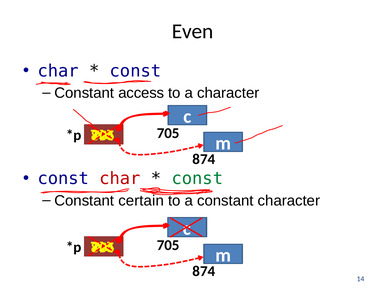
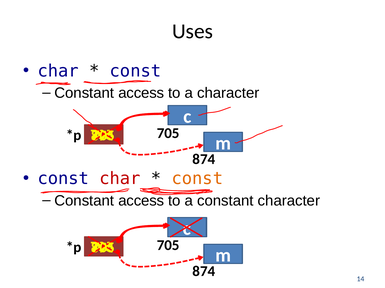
Even: Even -> Uses (193, 31)
const colour: green -> orange (197, 179)
certain: certain -> access (141, 201)
